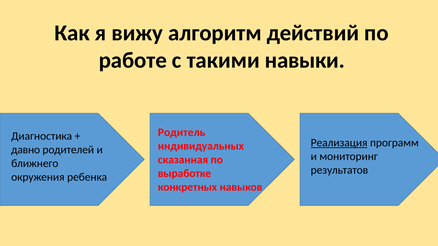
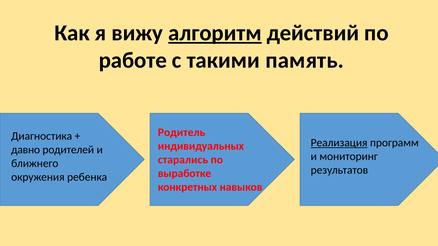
алгоритм underline: none -> present (215, 33)
навыки: навыки -> память (305, 60)
сказанная: сказанная -> старались (183, 160)
